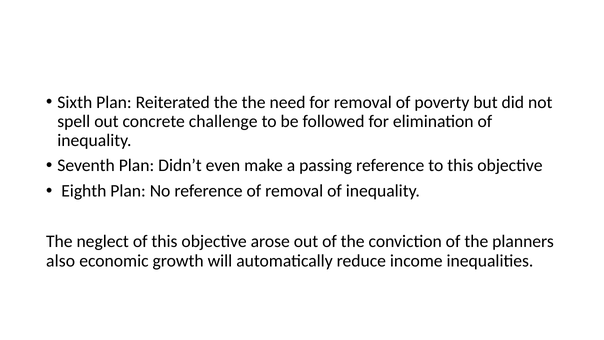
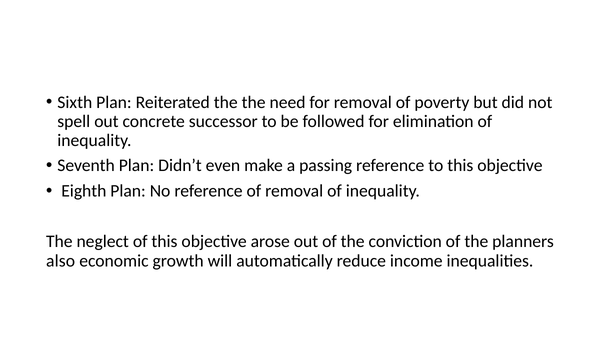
challenge: challenge -> successor (223, 121)
